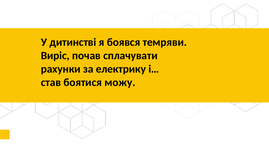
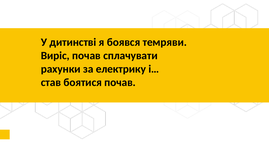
боятися можу: можу -> почав (120, 83)
